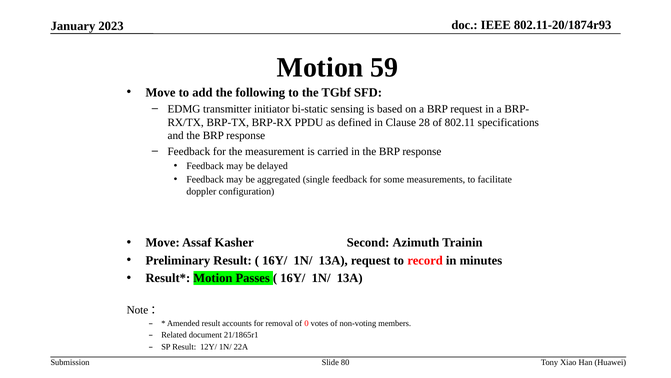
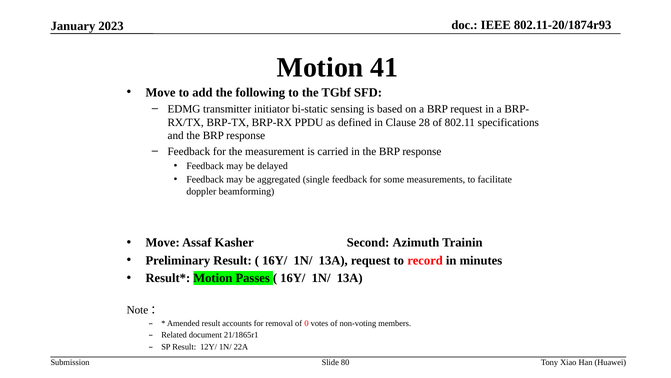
59: 59 -> 41 (384, 67)
configuration: configuration -> beamforming (247, 191)
